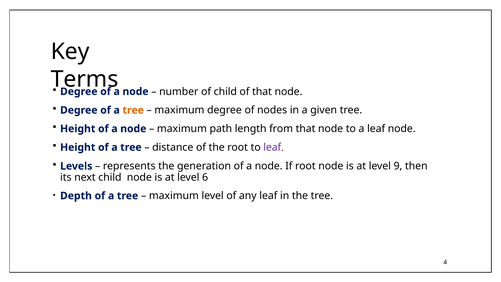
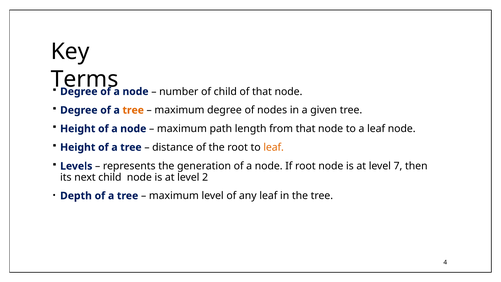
leaf colour: purple -> orange (274, 147)
9: 9 -> 7 (398, 166)
6: 6 -> 2 (205, 177)
